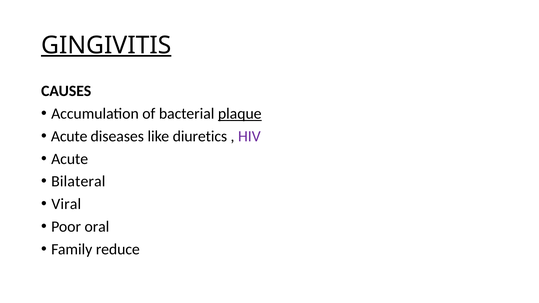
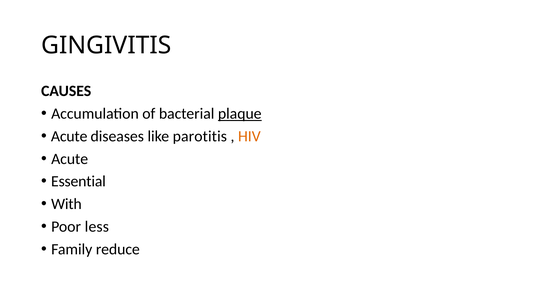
GINGIVITIS underline: present -> none (106, 45)
diuretics: diuretics -> parotitis (200, 136)
HIV colour: purple -> orange (249, 136)
Bilateral: Bilateral -> Essential (78, 182)
Viral: Viral -> With (66, 204)
oral: oral -> less (97, 227)
